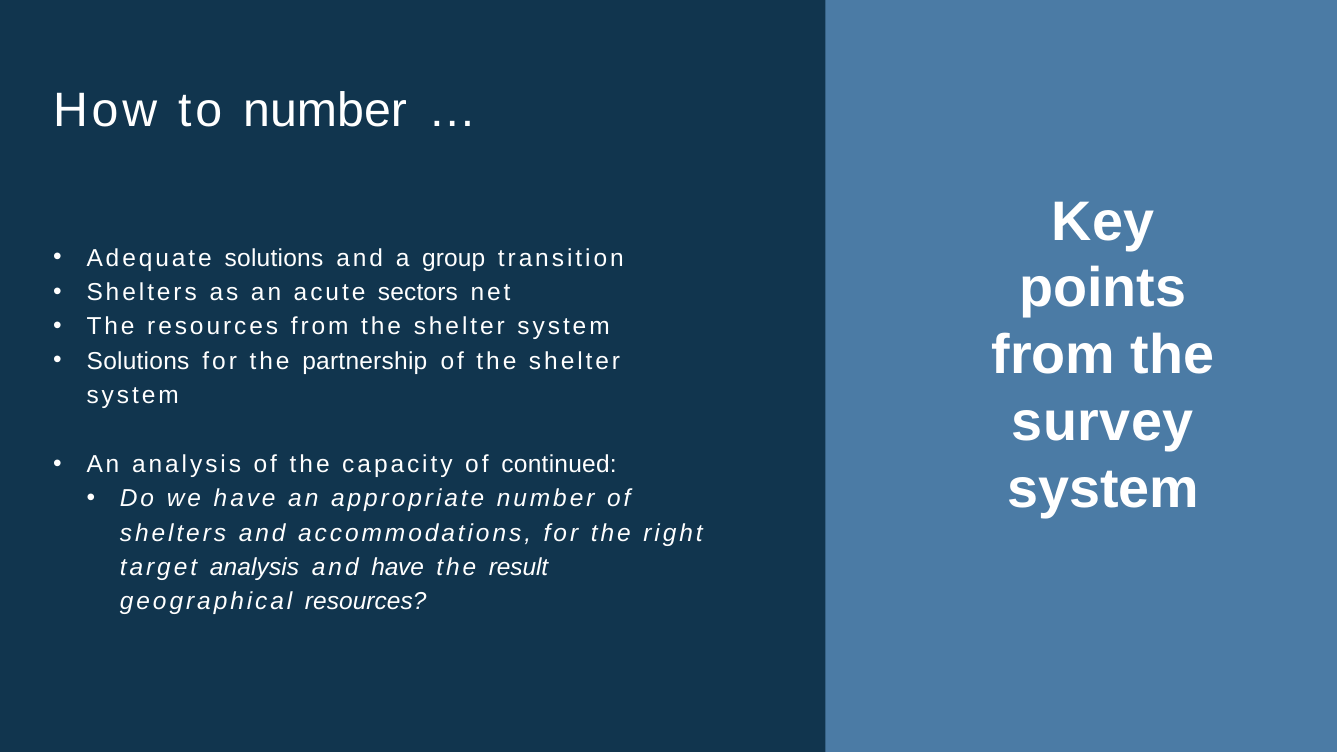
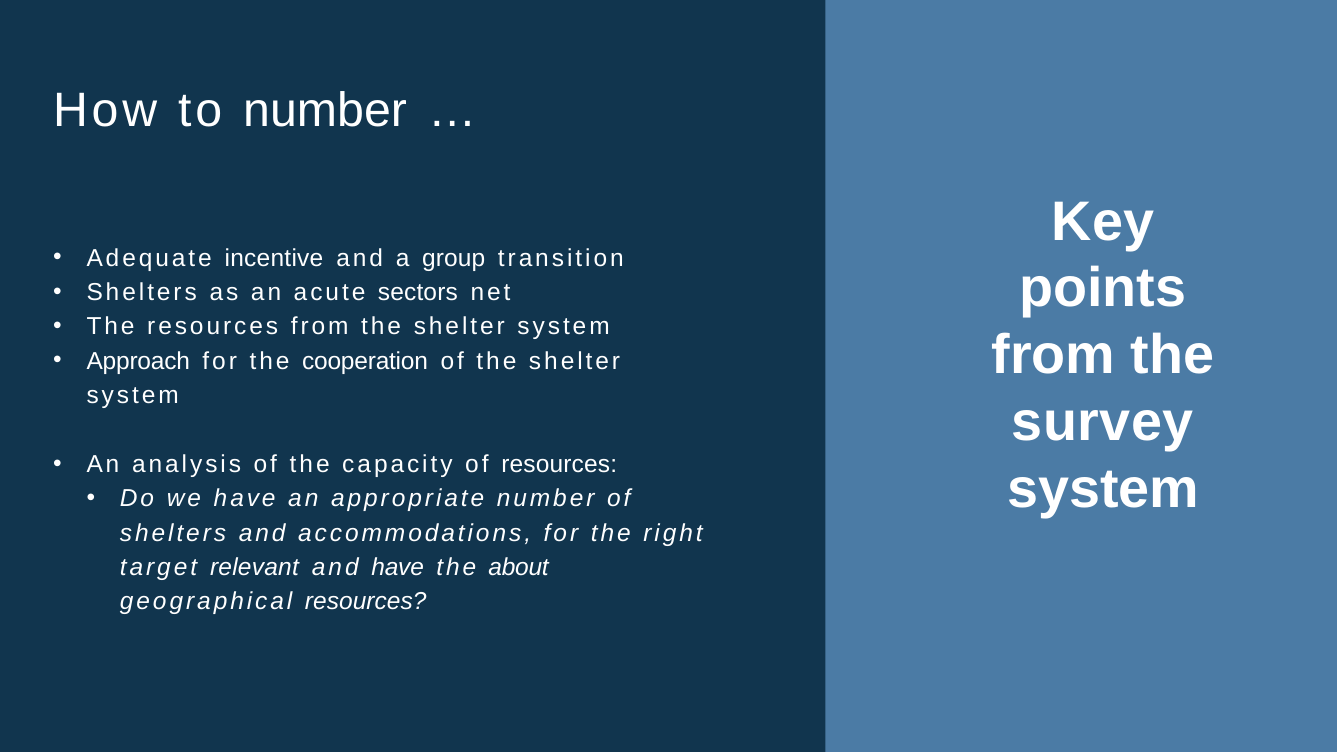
Adequate solutions: solutions -> incentive (274, 258)
Solutions: Solutions -> Approach (138, 361)
partnership: partnership -> cooperation (365, 361)
of continued: continued -> resources (559, 464)
target analysis: analysis -> relevant (254, 567)
result: result -> about (519, 567)
